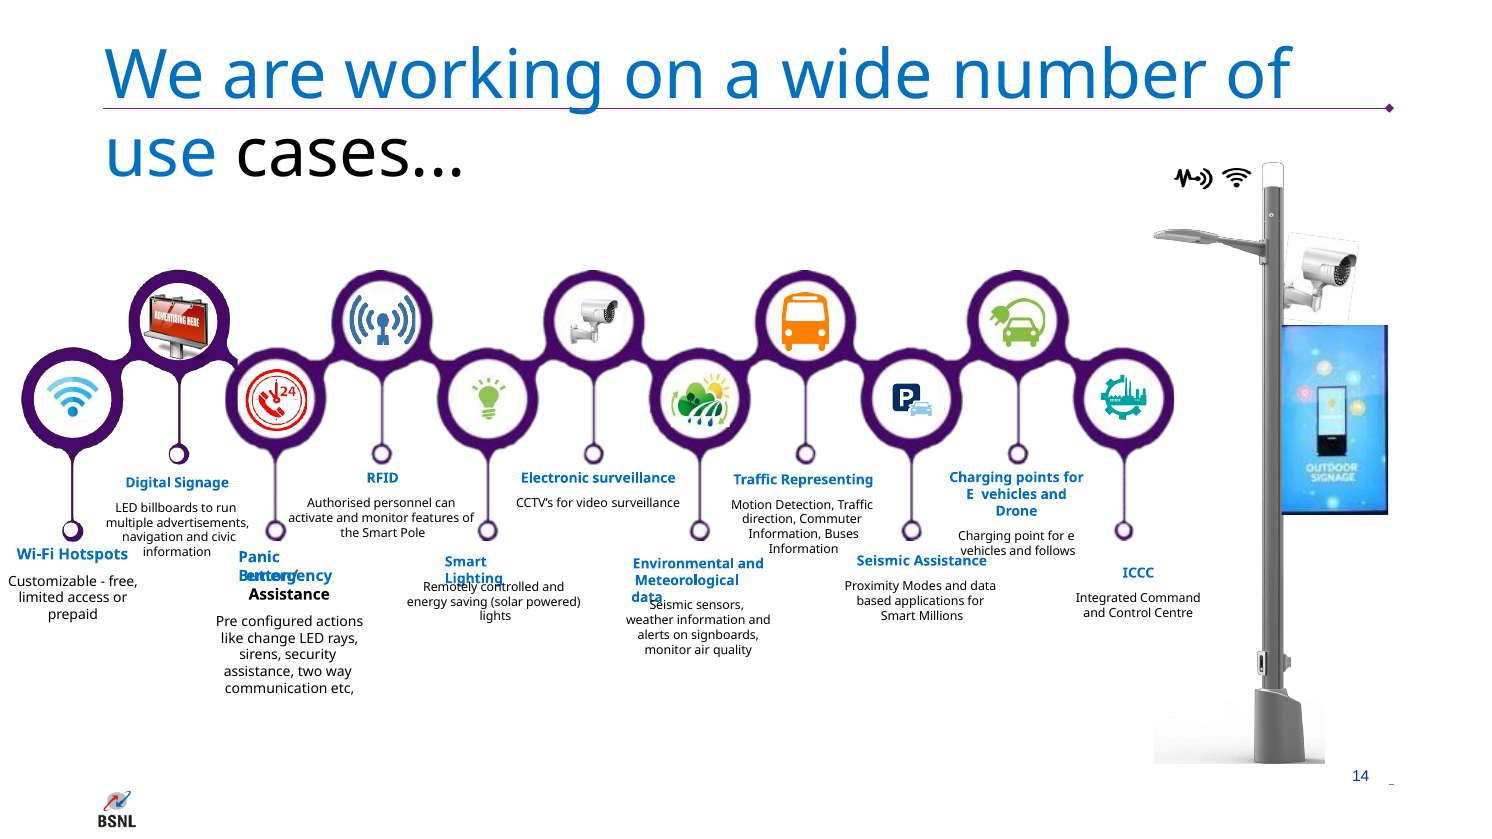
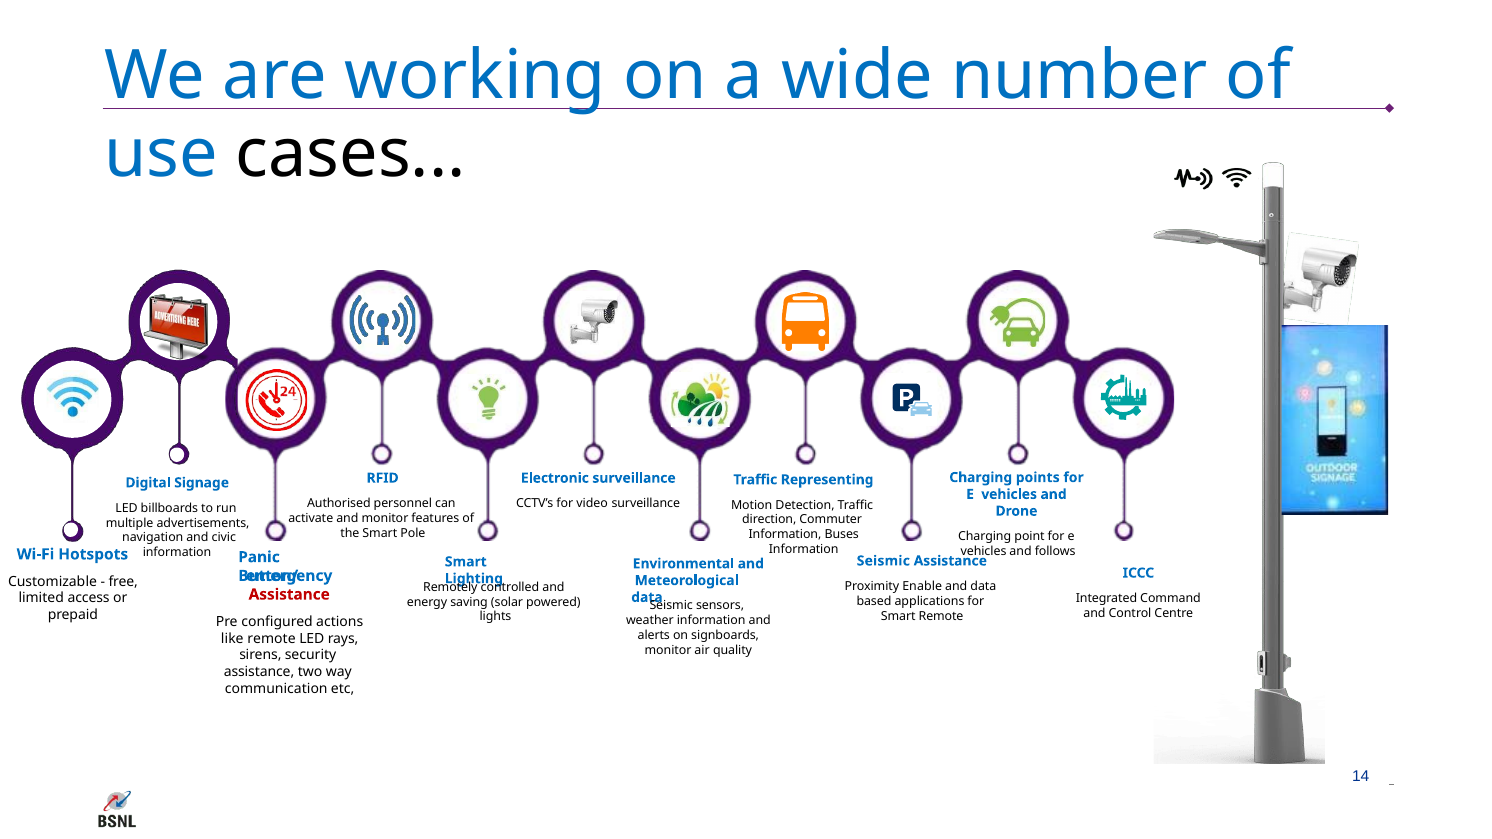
Modes: Modes -> Enable (922, 586)
Assistance colour: black -> red (289, 595)
Smart Millions: Millions -> Remote (941, 616)
like change: change -> remote (271, 639)
